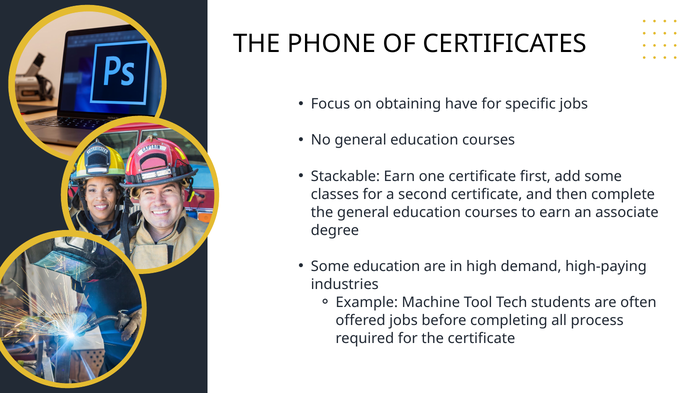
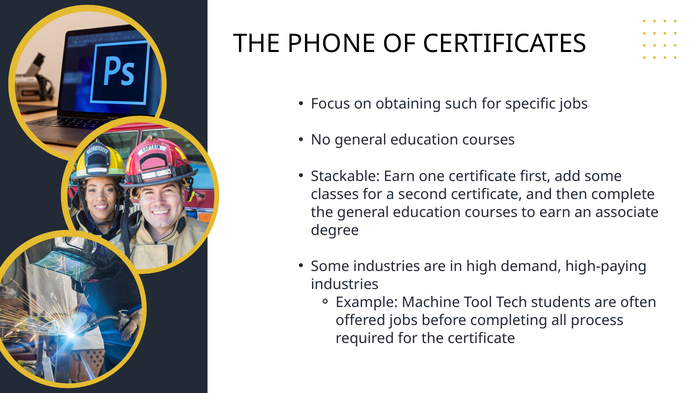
have: have -> such (461, 104)
Some education: education -> industries (387, 267)
